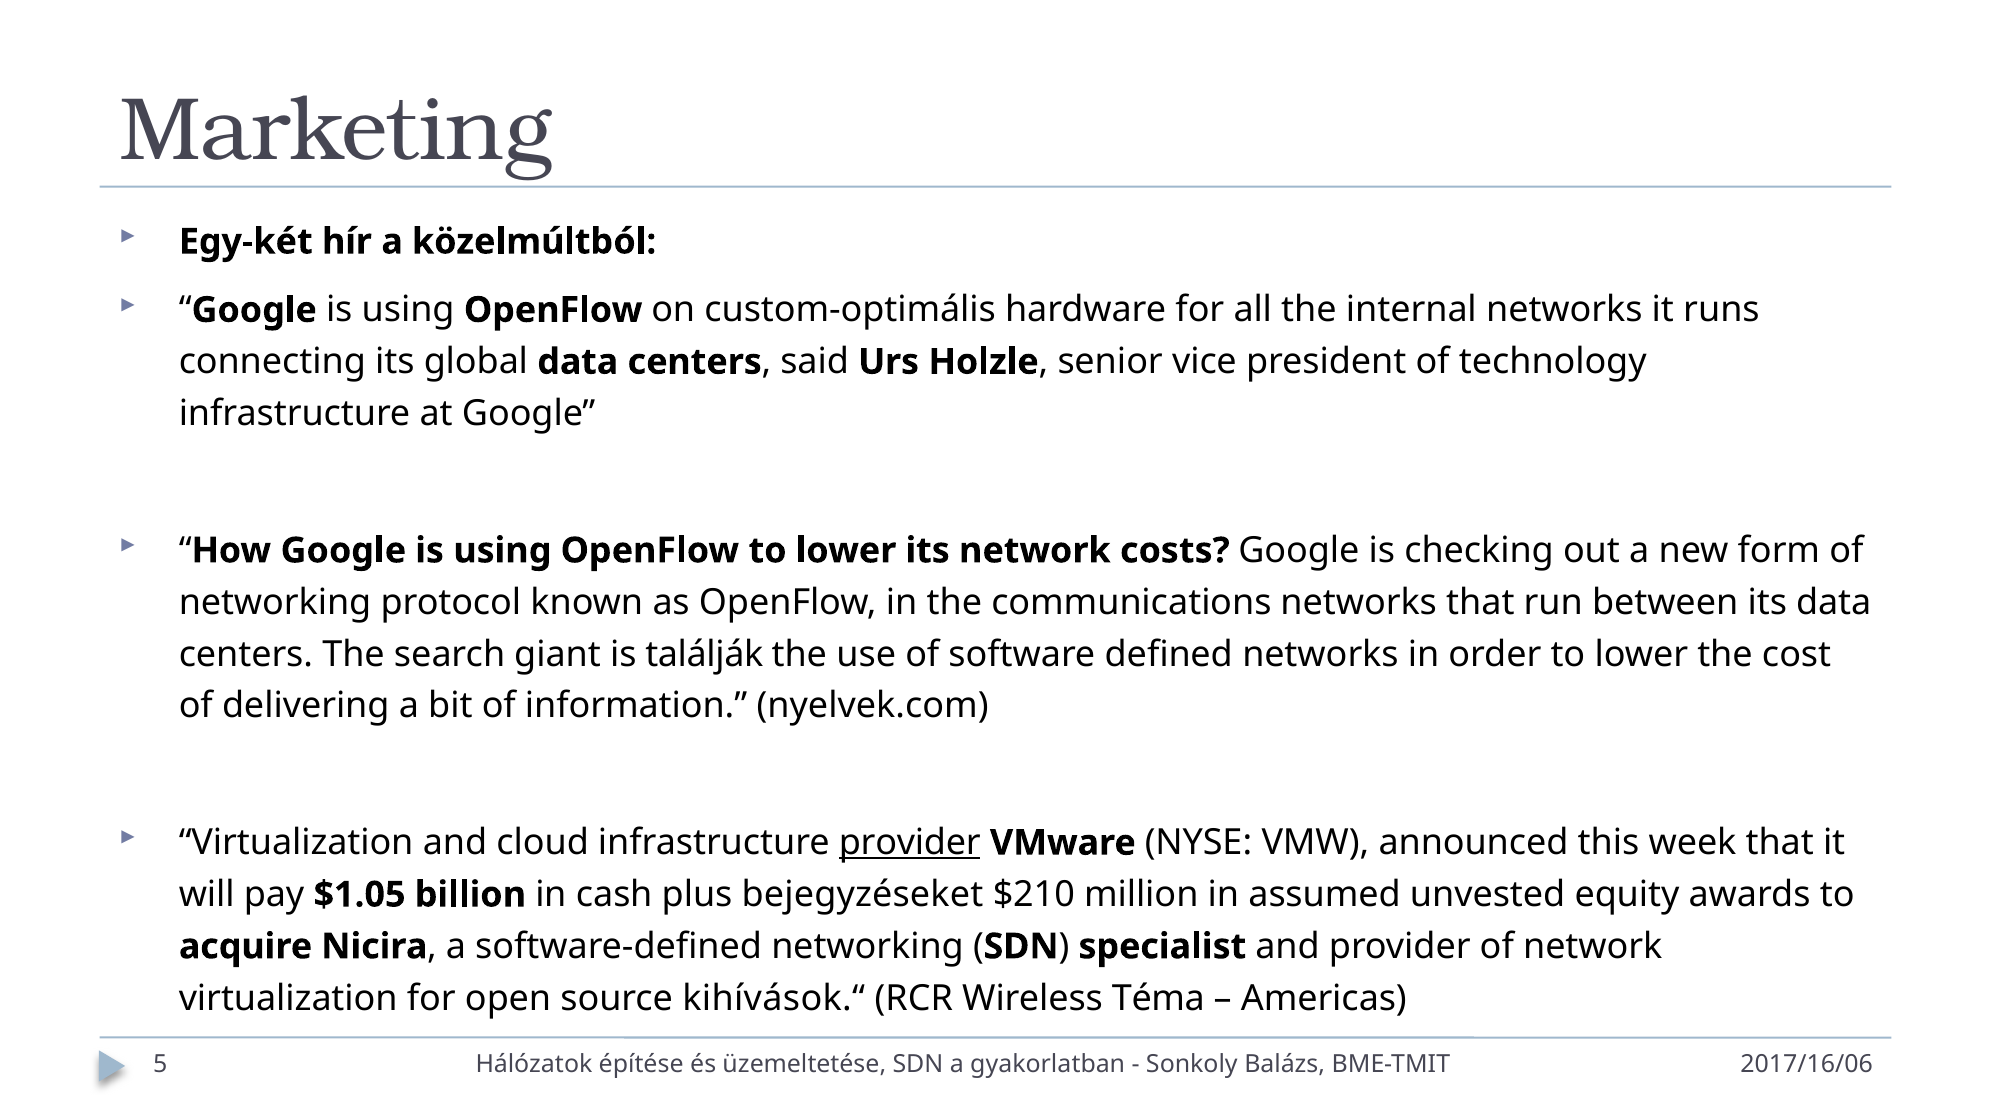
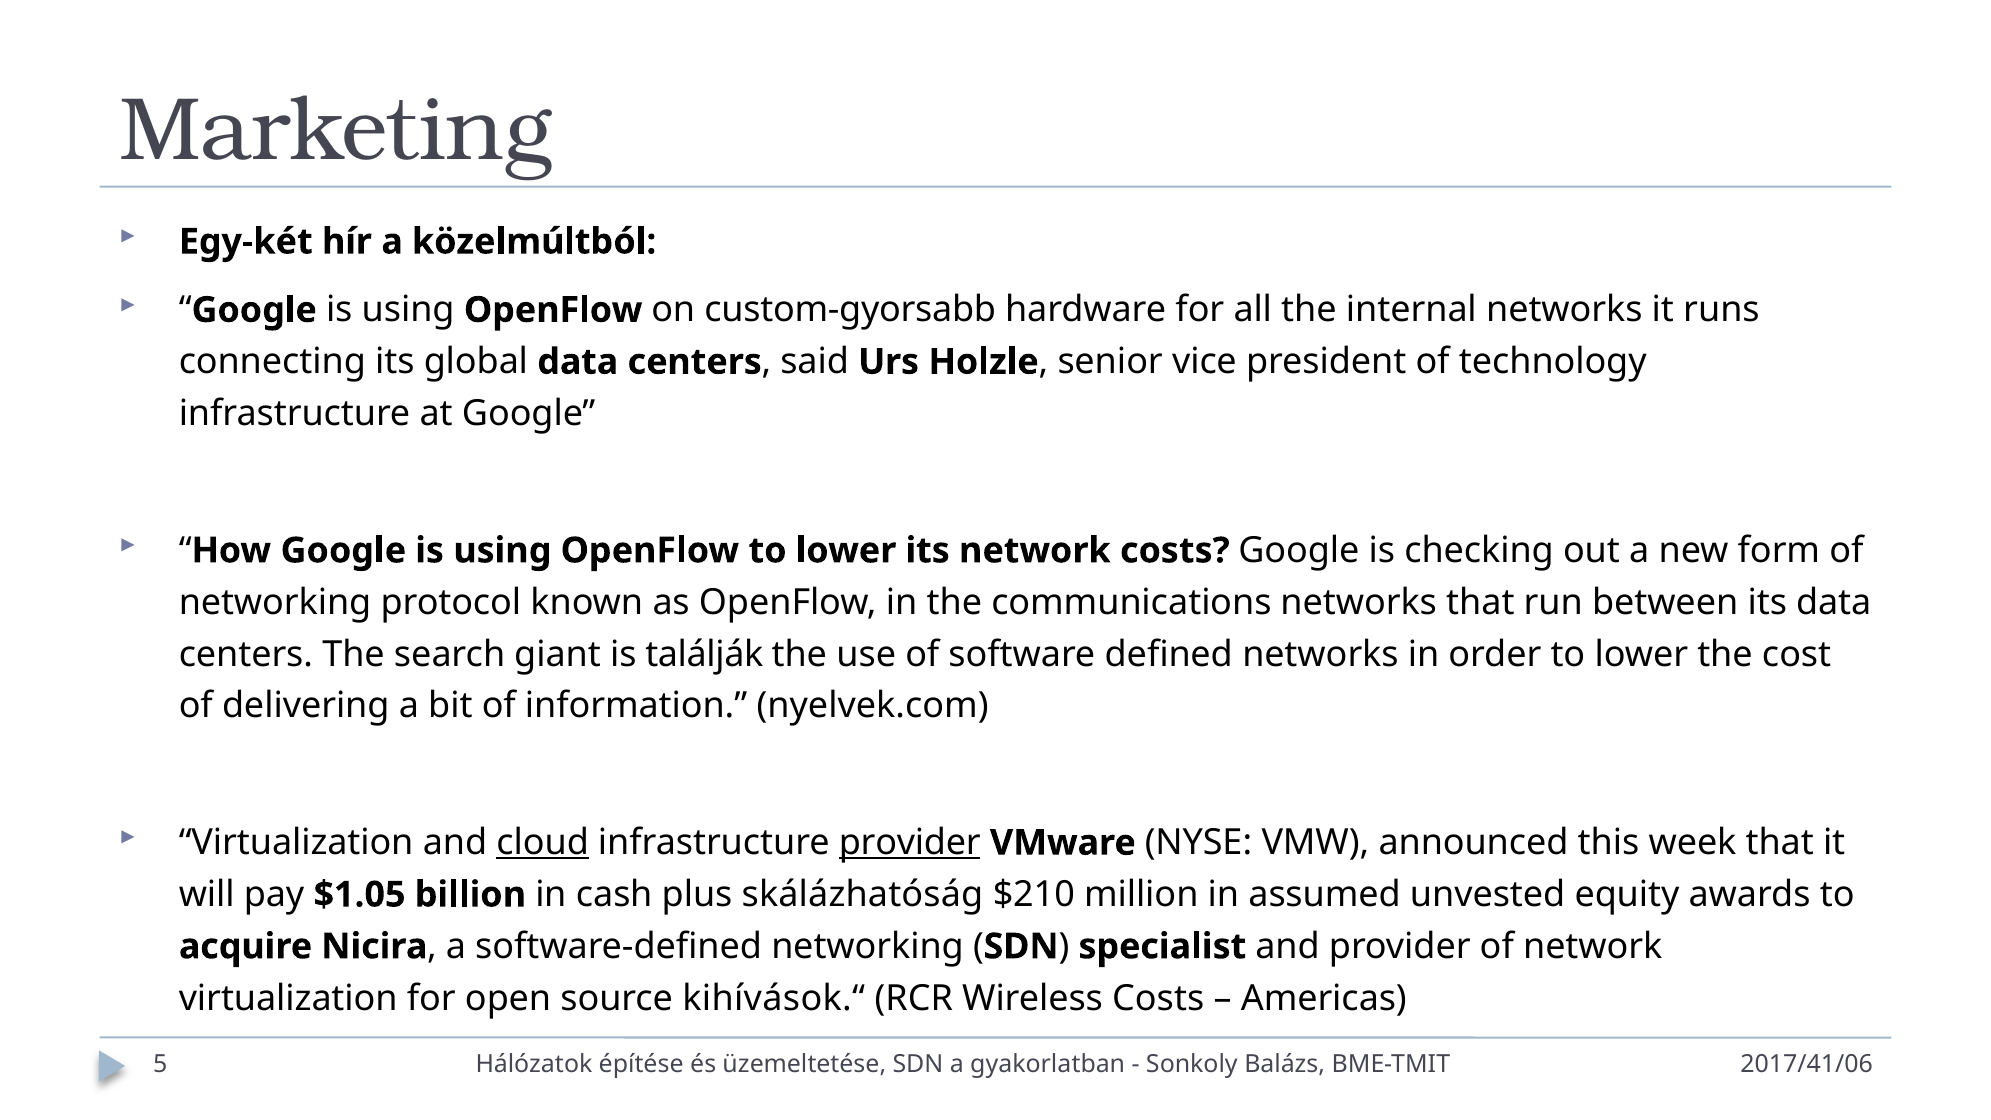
custom-optimális: custom-optimális -> custom-gyorsabb (850, 310)
cloud underline: none -> present (543, 843)
bejegyzéseket: bejegyzéseket -> skálázhatóság (862, 895)
Wireless Téma: Téma -> Costs (1158, 998)
2017/16/06: 2017/16/06 -> 2017/41/06 (1807, 1064)
